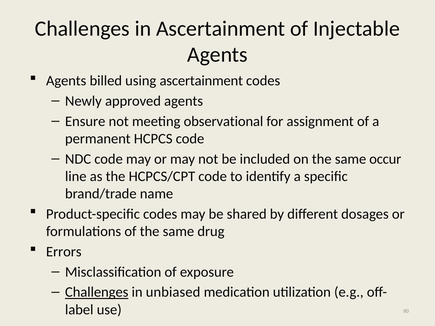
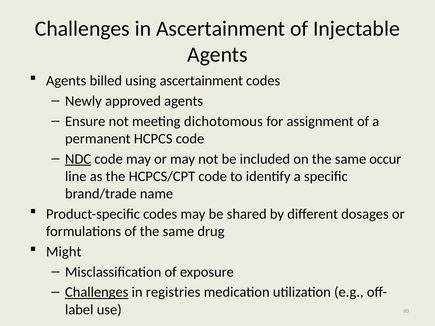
observational: observational -> dichotomous (223, 121)
NDC underline: none -> present (78, 159)
Errors: Errors -> Might (64, 252)
unbiased: unbiased -> registries (173, 292)
